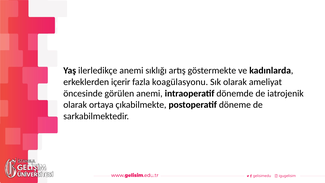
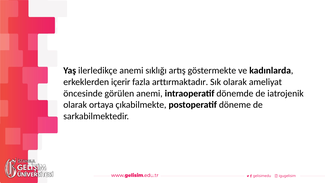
koagülasyonu: koagülasyonu -> arttırmaktadır (180, 82)
